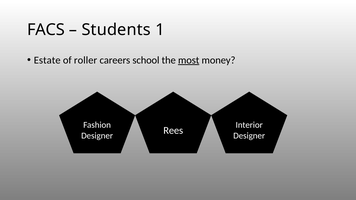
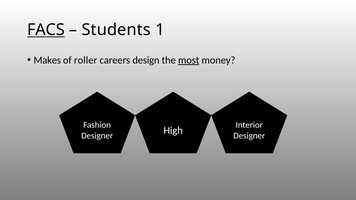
FACS underline: none -> present (46, 30)
Estate: Estate -> Makes (47, 60)
school: school -> design (146, 60)
Rees: Rees -> High (173, 131)
